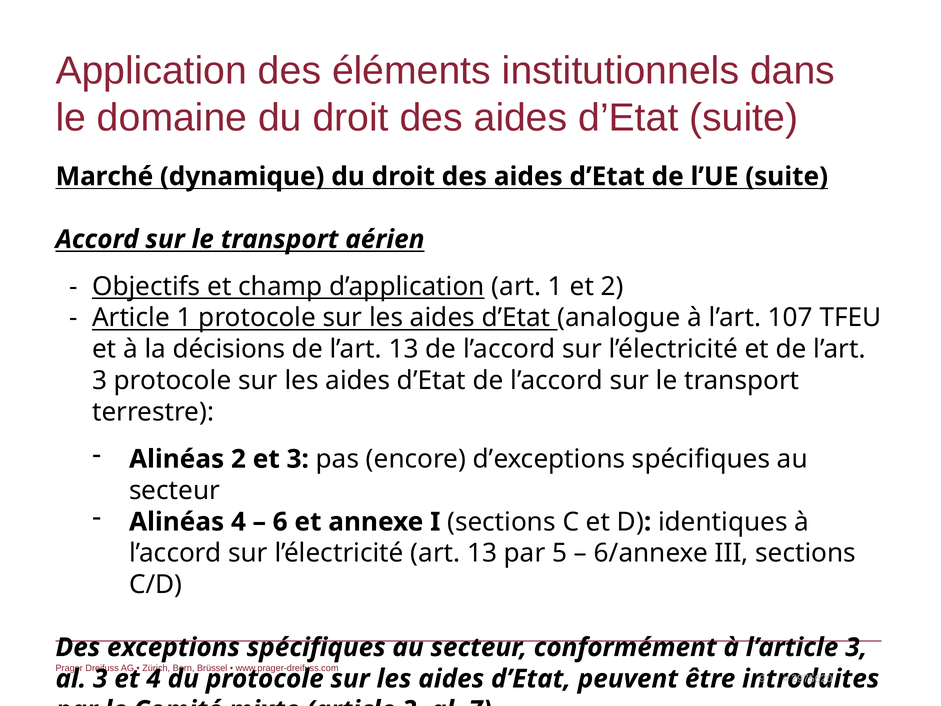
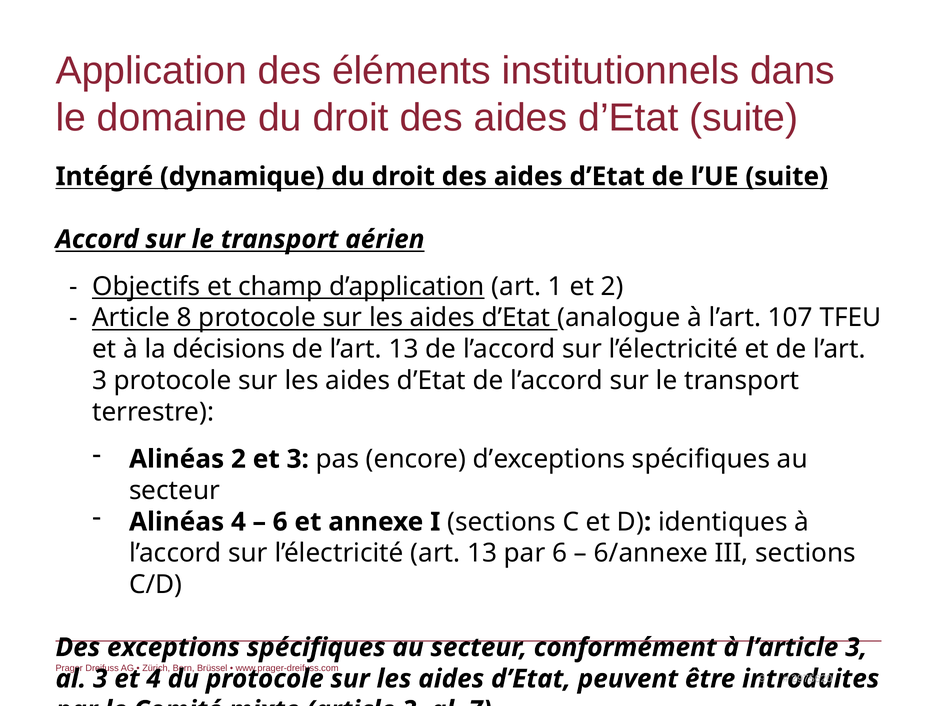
Marché: Marché -> Intégré (104, 176)
Article 1: 1 -> 8 (184, 318)
par 5: 5 -> 6 (560, 553)
